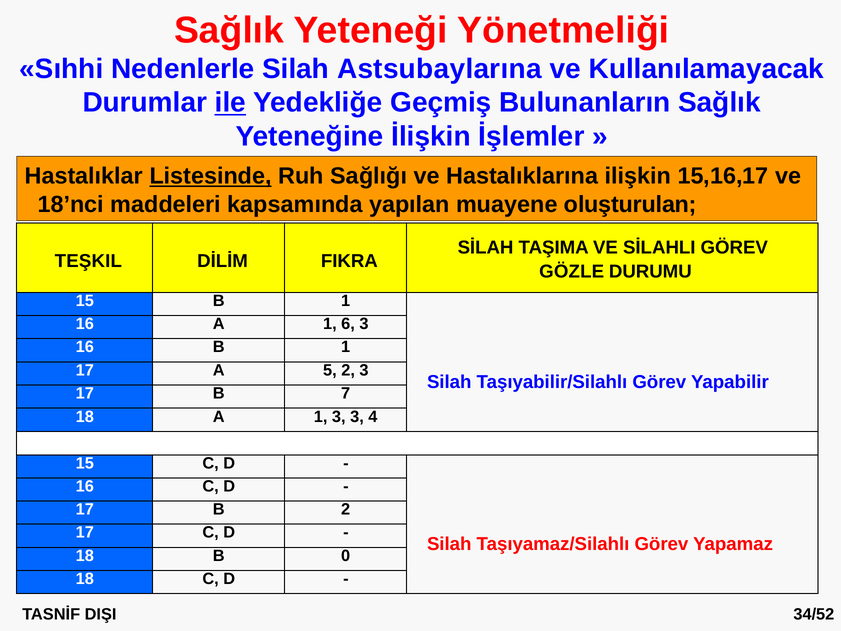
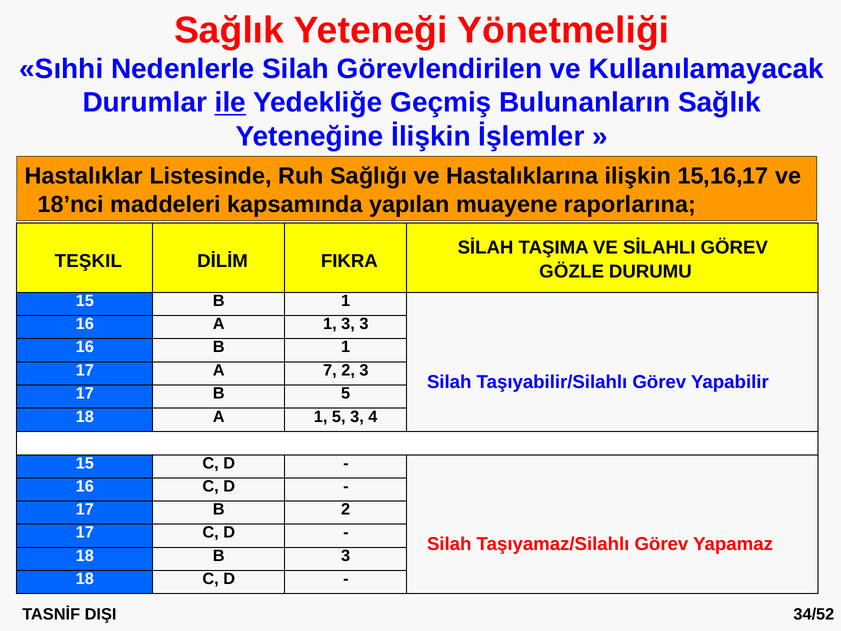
Astsubaylarına: Astsubaylarına -> Görevlendirilen (440, 69)
Listesinde underline: present -> none (211, 176)
oluşturulan: oluşturulan -> raporlarına (630, 204)
1 6: 6 -> 3 (348, 324)
5: 5 -> 7 (330, 370)
B 7: 7 -> 5 (346, 393)
1 3: 3 -> 5 (339, 416)
B 0: 0 -> 3 (346, 555)
